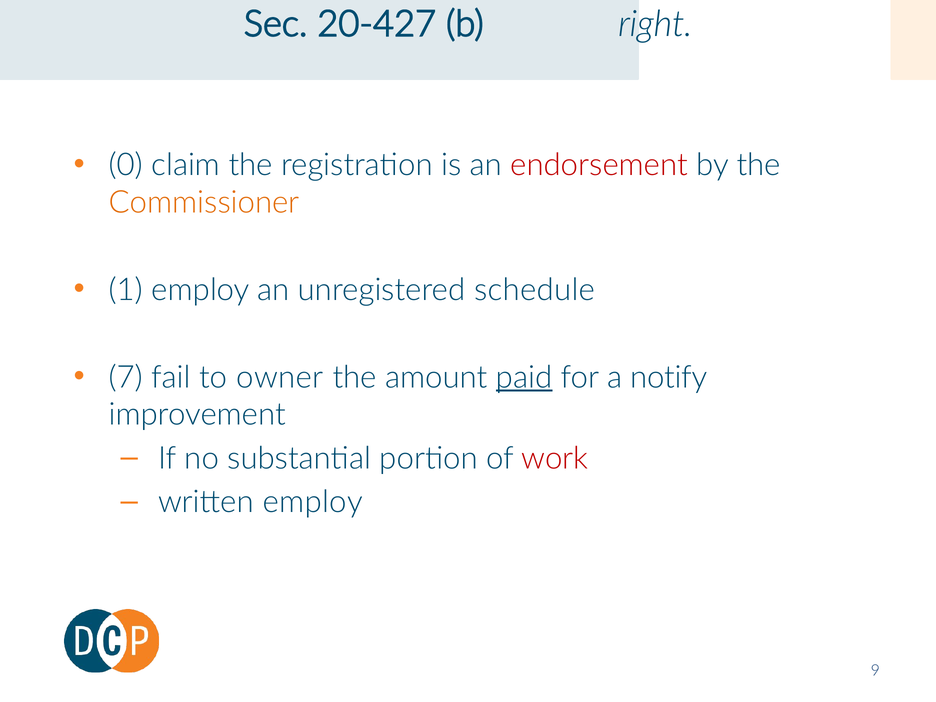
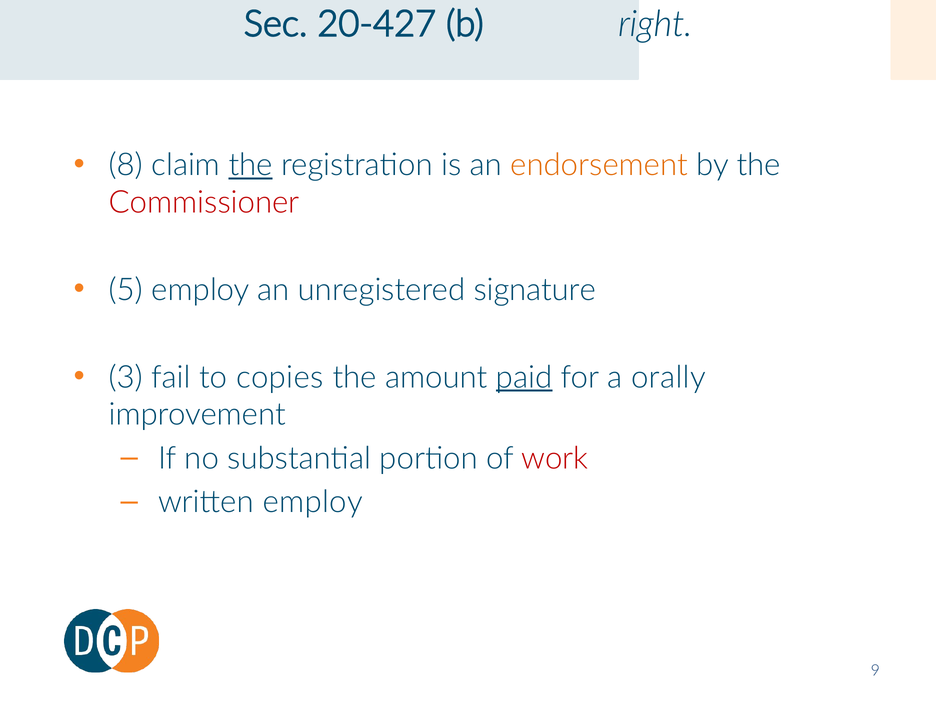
0: 0 -> 8 (126, 165)
the underline: none -> present (251, 165)
endorsement colour: red -> orange (599, 165)
Commissioner colour: orange -> red (204, 203)
1: 1 -> 5 (126, 290)
schedule: schedule -> signature (535, 290)
7: 7 -> 3 (126, 377)
owner: owner -> copies (280, 377)
notify: notify -> orally (668, 377)
